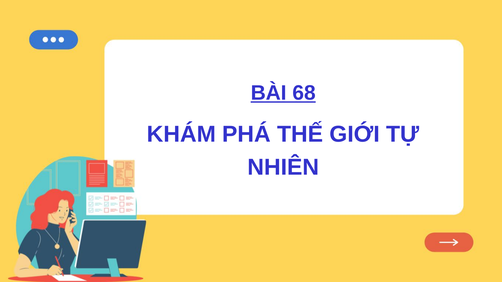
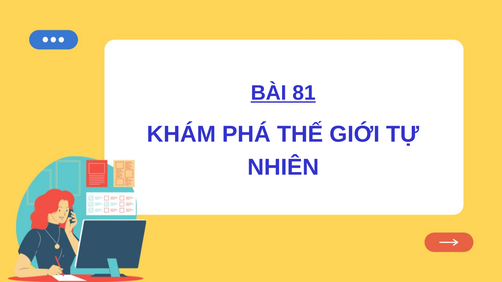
68: 68 -> 81 (304, 93)
